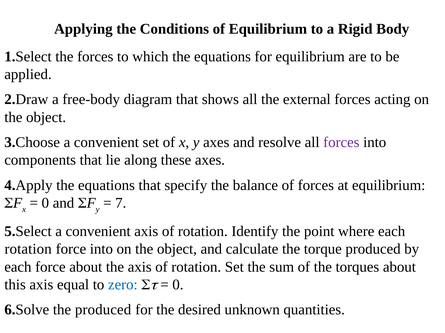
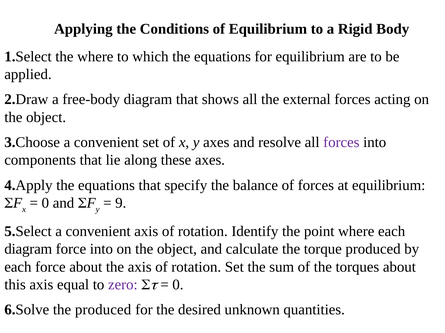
the forces: forces -> where (95, 57)
7: 7 -> 9 (121, 203)
rotation: rotation -> diagram (28, 250)
zero colour: blue -> purple (123, 285)
